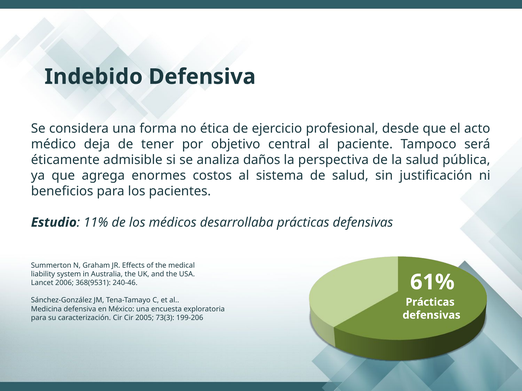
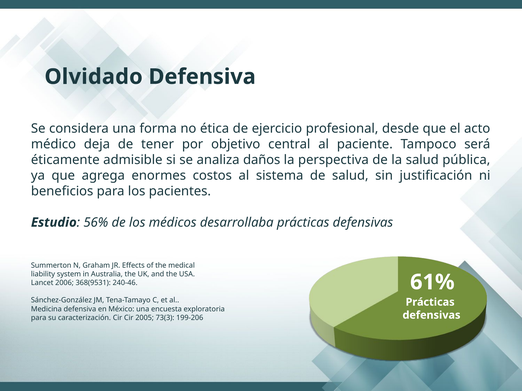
Indebido: Indebido -> Olvidado (94, 77)
11%: 11% -> 56% (96, 223)
